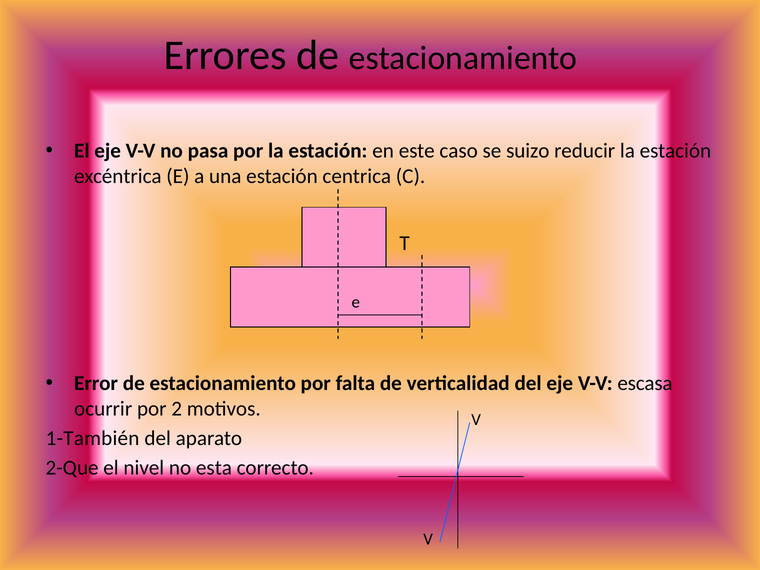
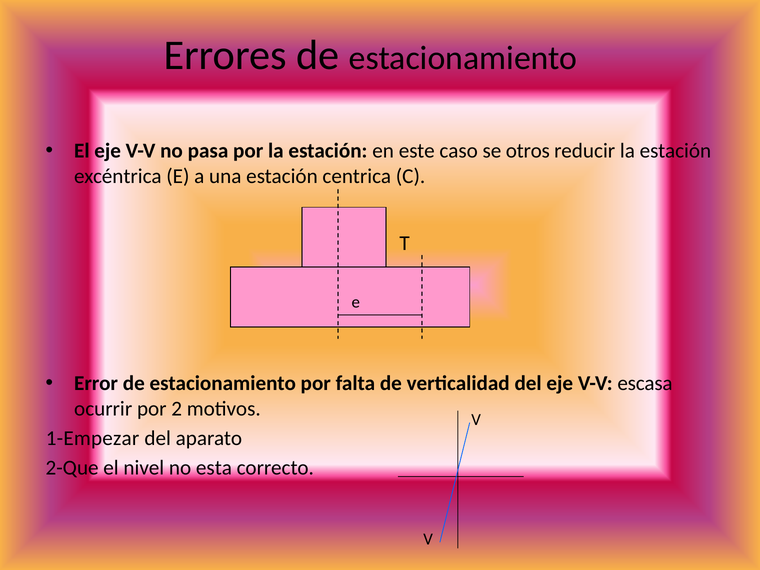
suizo: suizo -> otros (528, 151)
1-También: 1-También -> 1-Empezar (93, 438)
